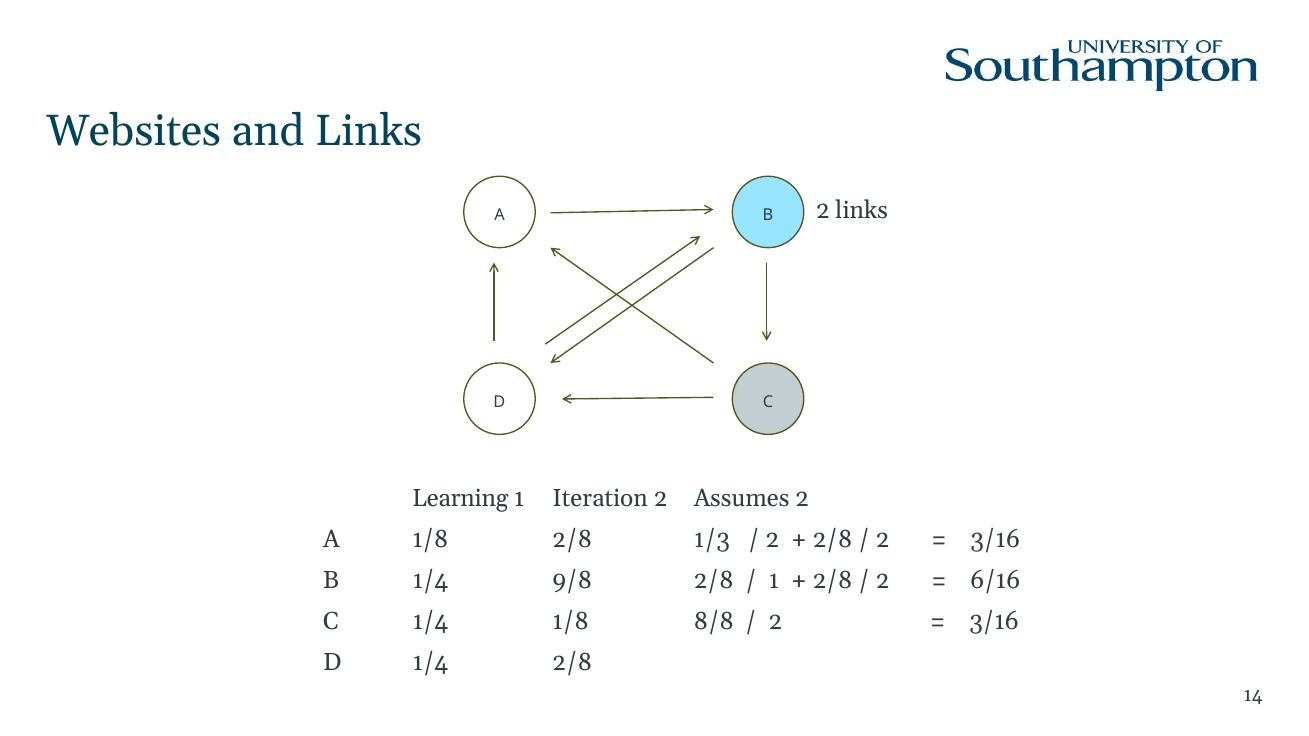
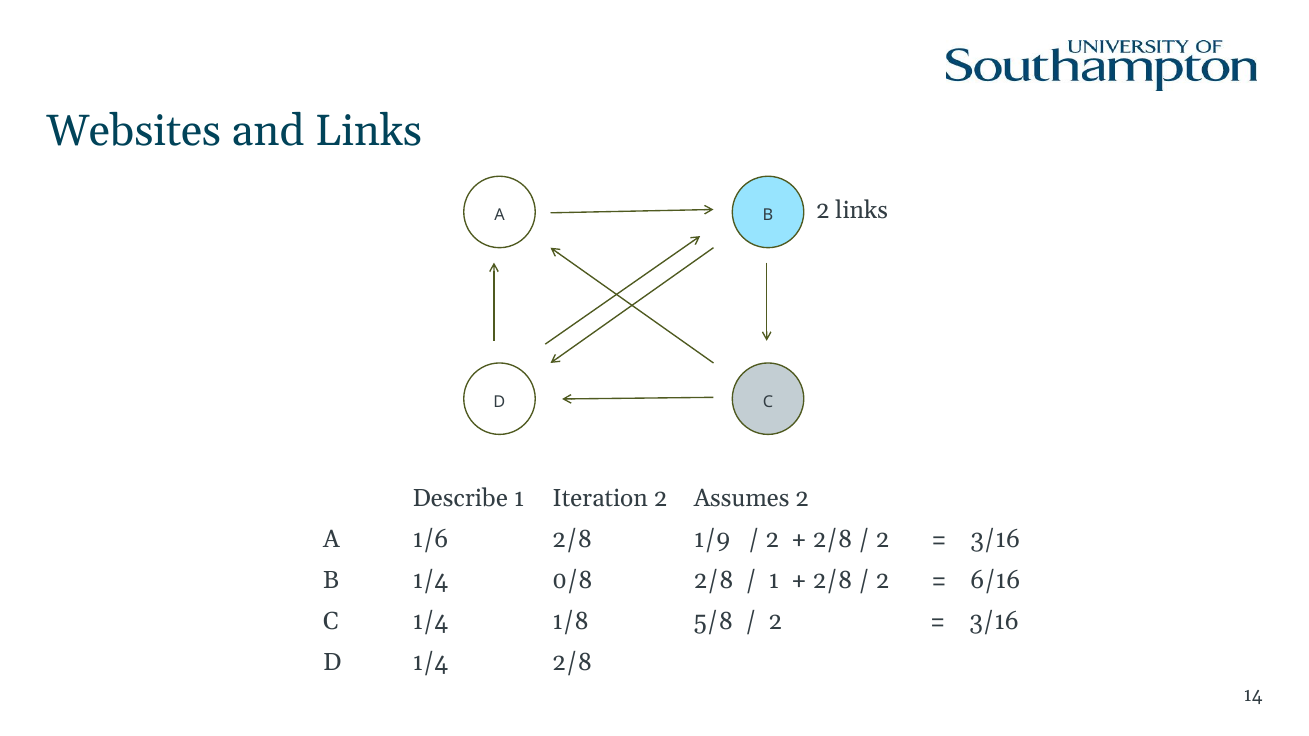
Learning: Learning -> Describe (460, 499)
A 1/8: 1/8 -> 1/6 (430, 540)
1/3: 1/3 -> 1/9 (712, 540)
9/8: 9/8 -> 0/8 (572, 581)
8/8: 8/8 -> 5/8 (714, 621)
